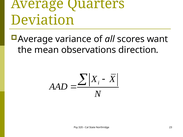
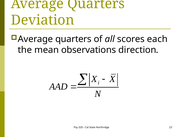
variance: variance -> quarters (73, 39)
want: want -> each (157, 39)
